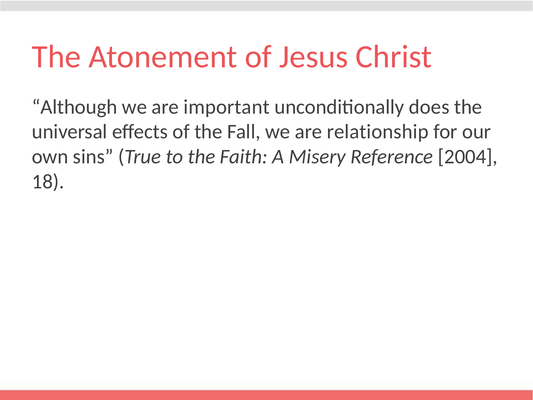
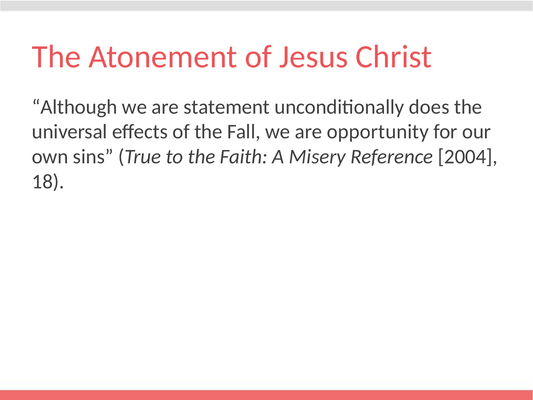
important: important -> statement (227, 107)
relationship: relationship -> opportunity (378, 132)
